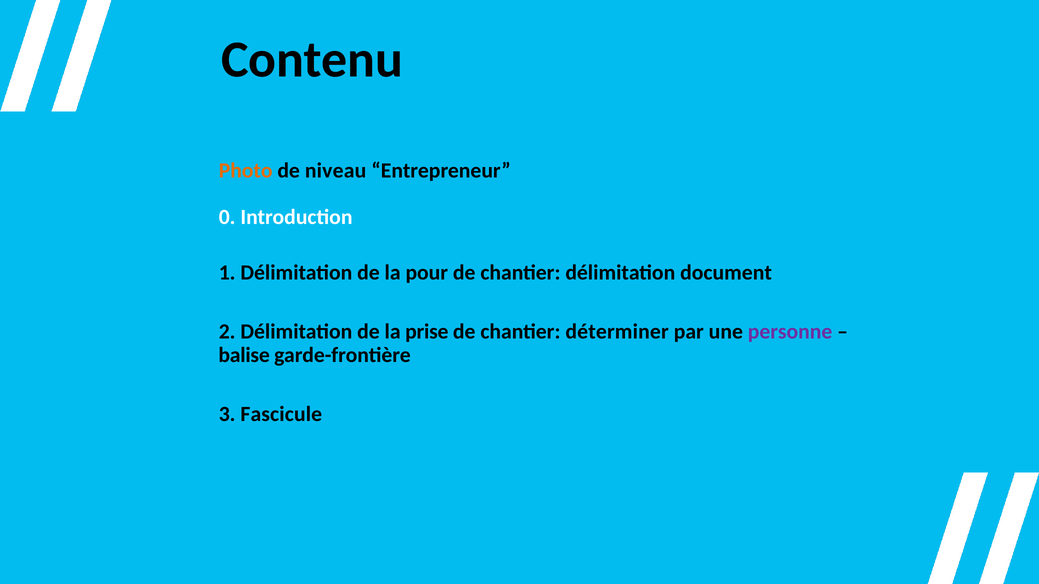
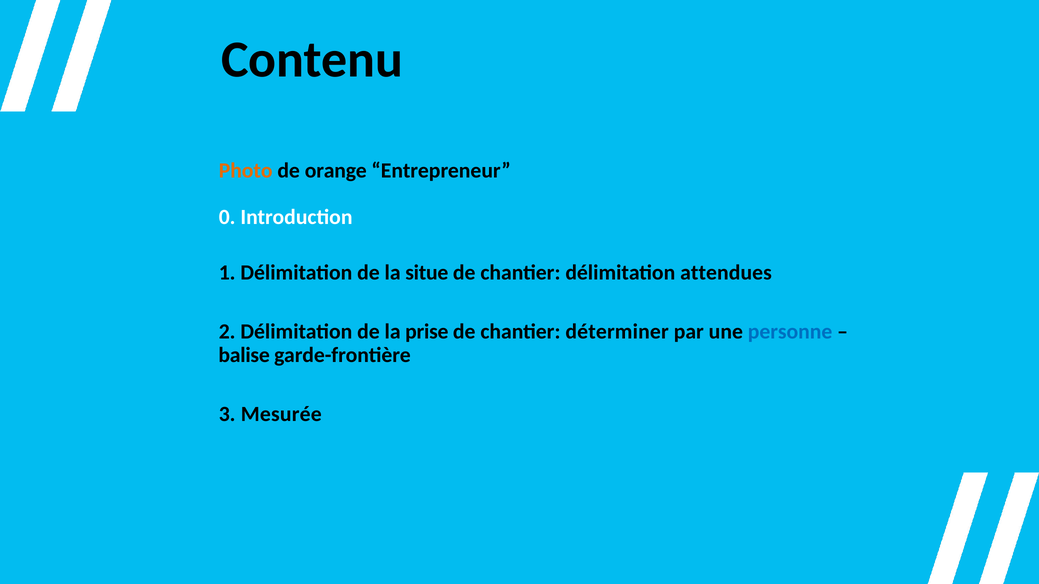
niveau: niveau -> orange (336, 171)
pour: pour -> situe (427, 273)
document: document -> attendues (726, 273)
personne colour: purple -> blue (790, 332)
Fascicule: Fascicule -> Mesurée (281, 414)
